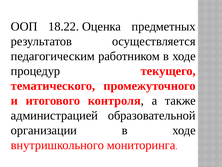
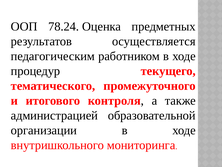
18.22: 18.22 -> 78.24 (64, 26)
